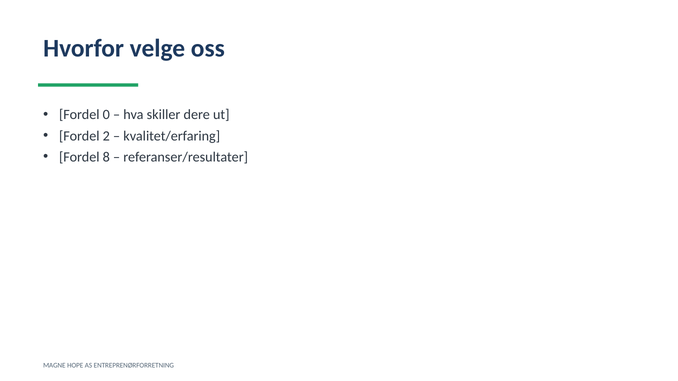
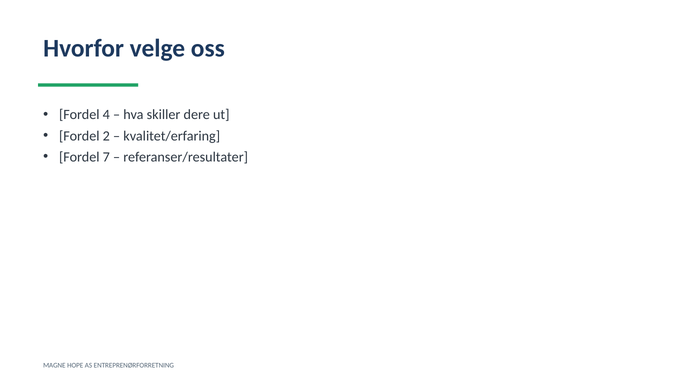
0: 0 -> 4 (106, 115)
8: 8 -> 7 (106, 157)
